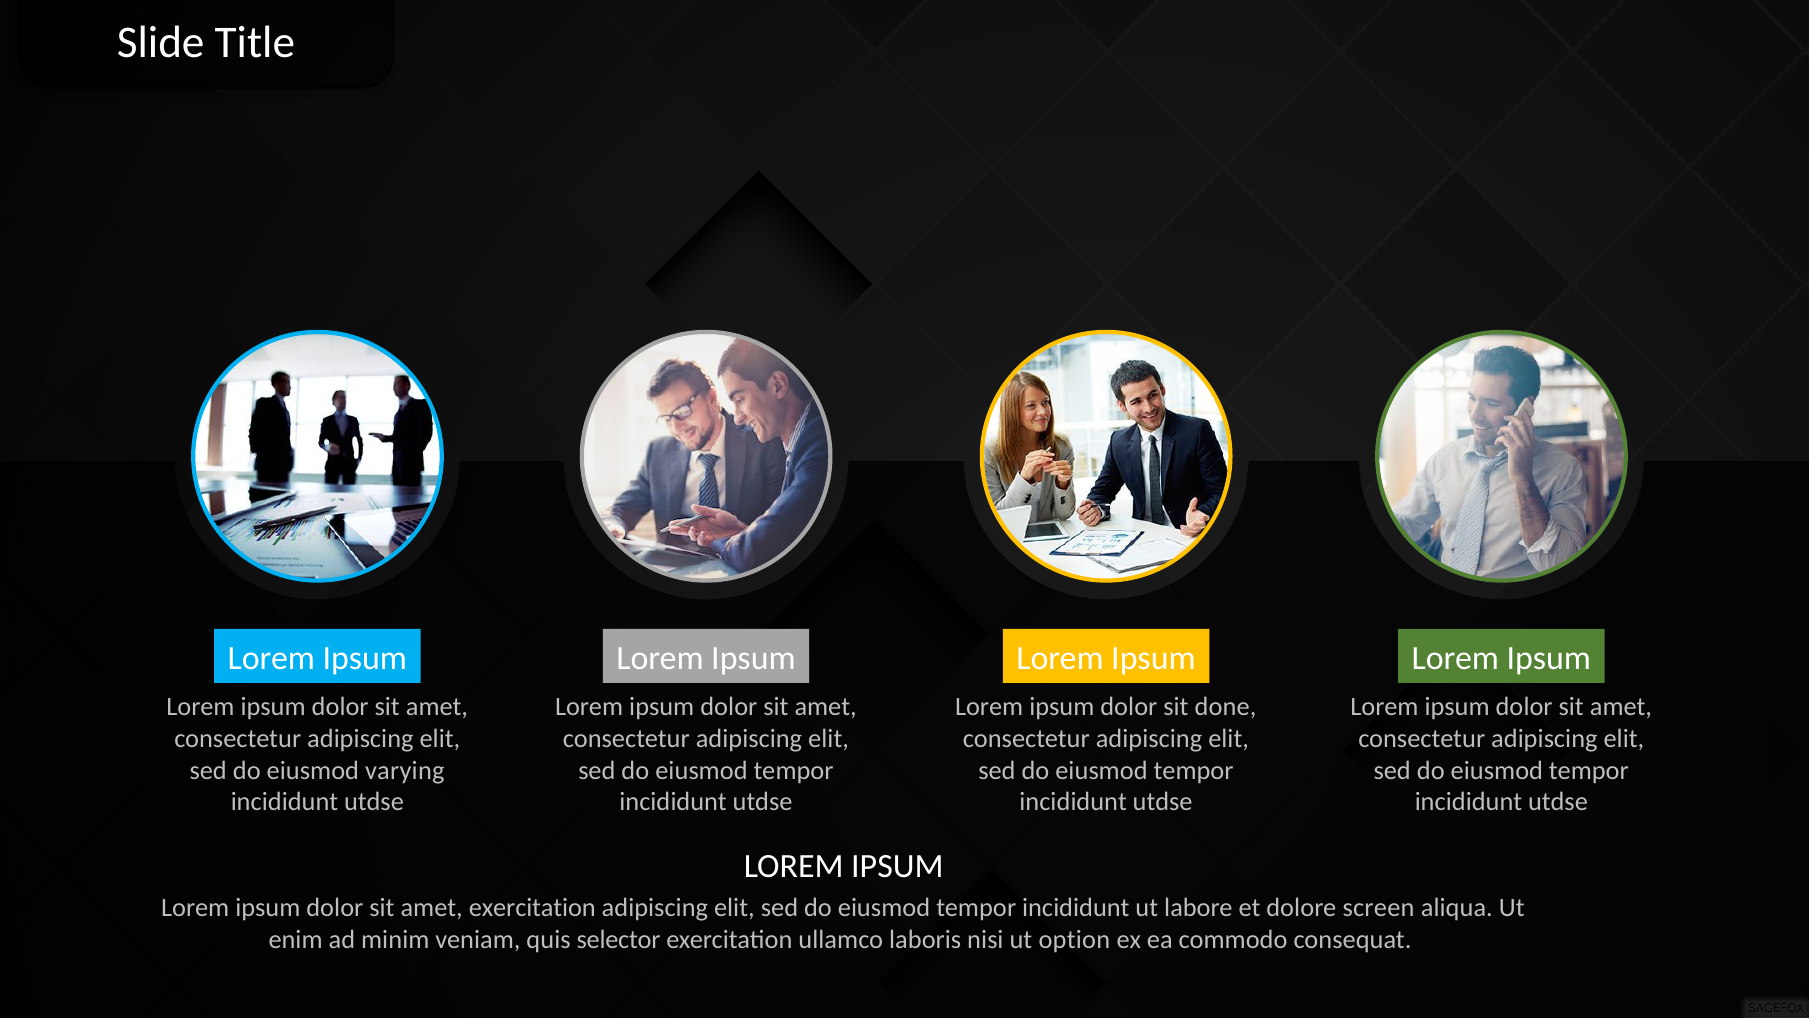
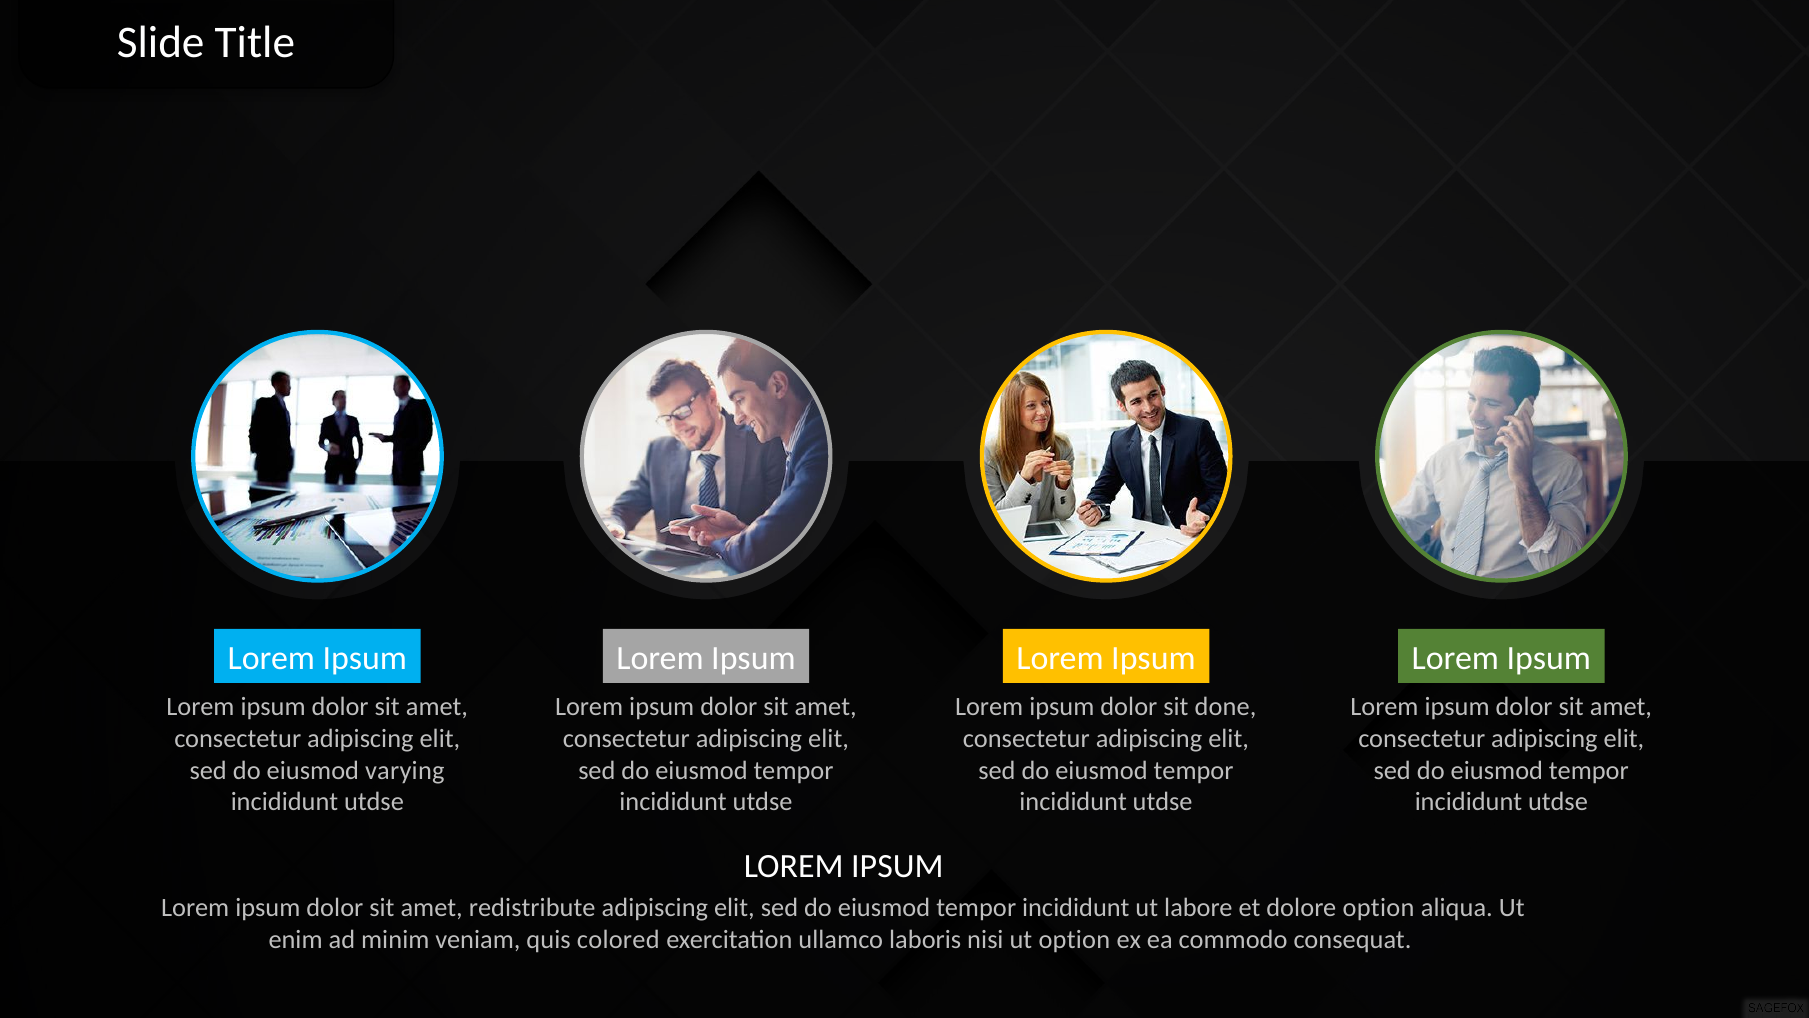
amet exercitation: exercitation -> redistribute (532, 907)
dolore screen: screen -> option (1379, 907)
selector: selector -> colored (618, 939)
